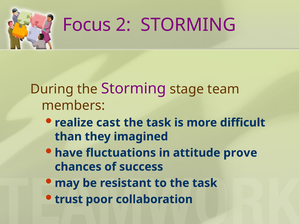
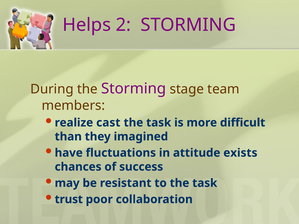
Focus: Focus -> Helps (87, 25)
prove: prove -> exists (240, 153)
